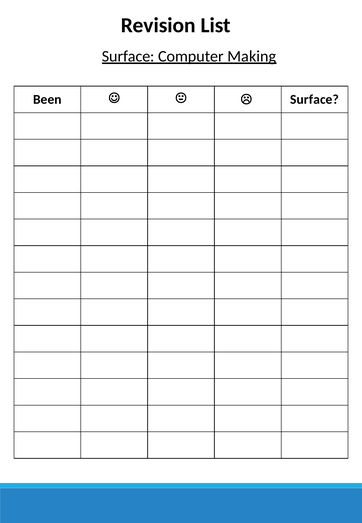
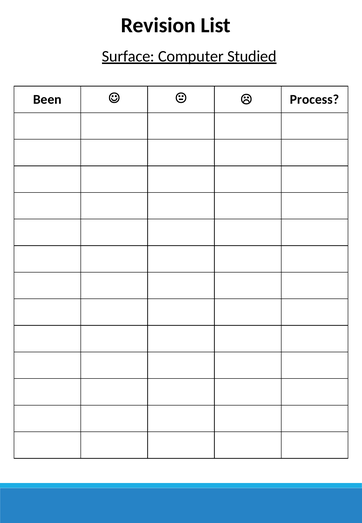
Making: Making -> Studied (252, 56)
Surface: Surface -> Process (315, 100)
